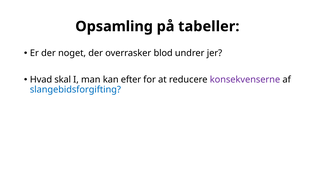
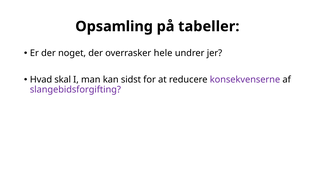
blod: blod -> hele (163, 53)
efter: efter -> sidst (131, 80)
slangebidsforgifting colour: blue -> purple (75, 90)
